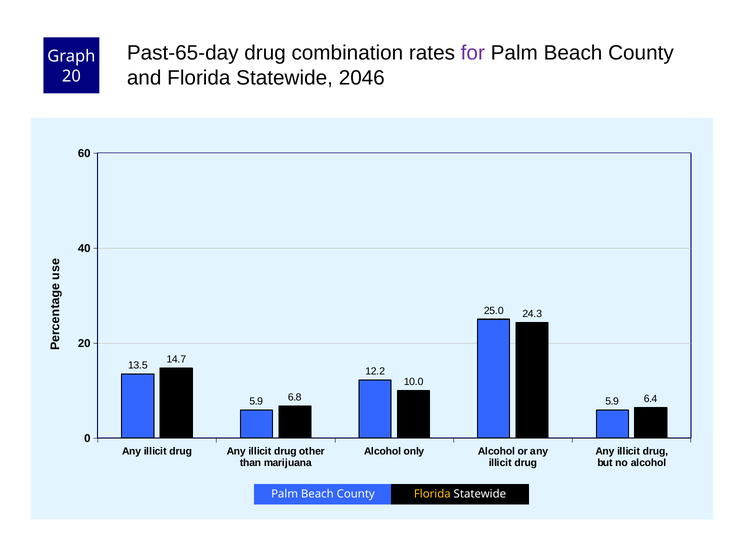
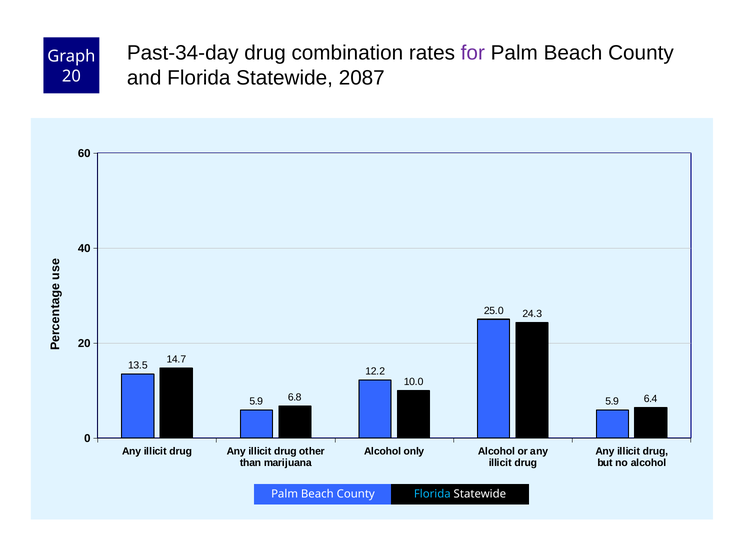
Past-65-day: Past-65-day -> Past-34-day (183, 53)
2046: 2046 -> 2087 (362, 78)
Florida colour: yellow -> light blue (432, 494)
